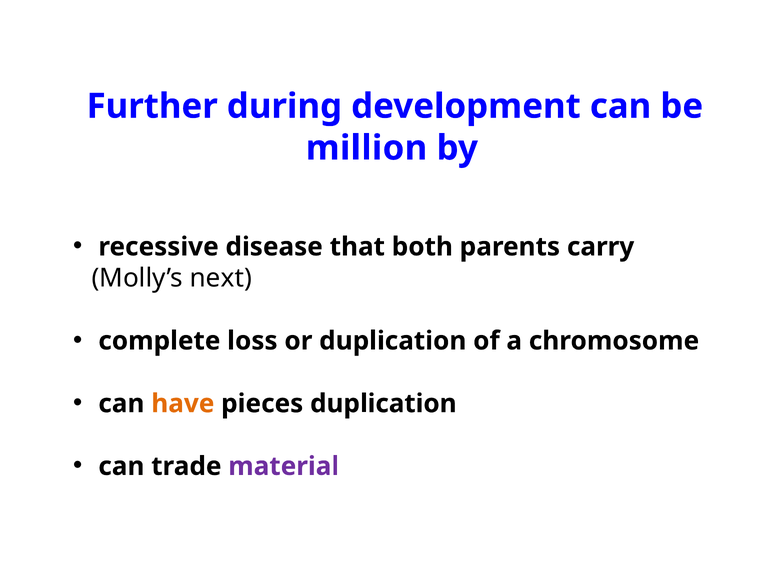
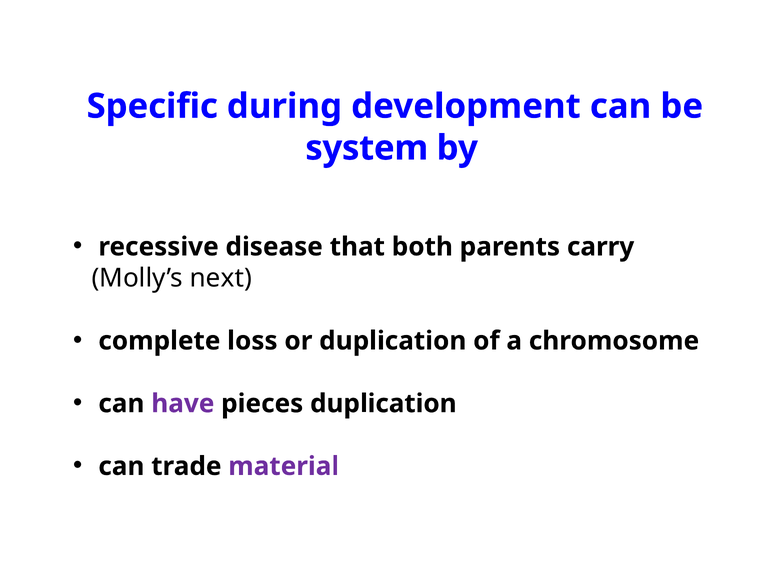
Further: Further -> Specific (152, 106)
million: million -> system (367, 148)
have colour: orange -> purple (183, 404)
